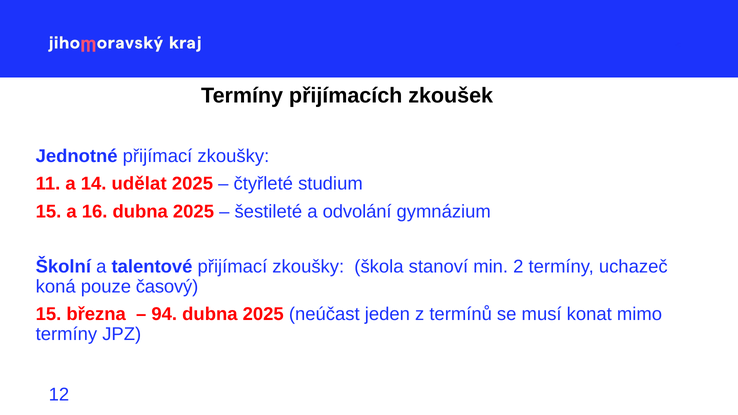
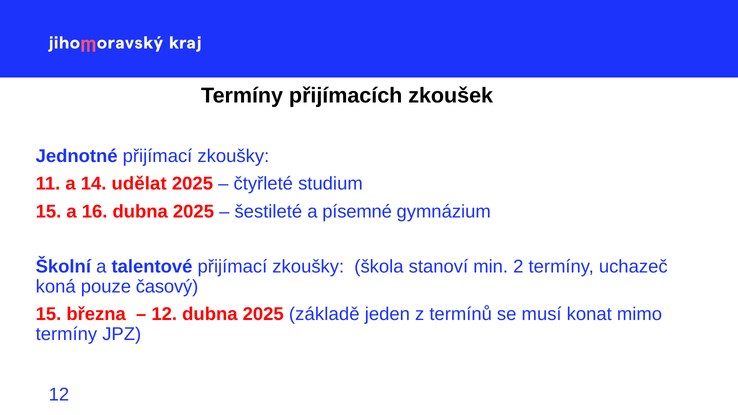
odvolání: odvolání -> písemné (357, 212)
94: 94 -> 12 (164, 314)
neúčast: neúčast -> základě (324, 314)
